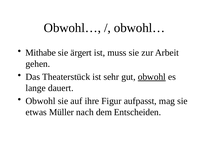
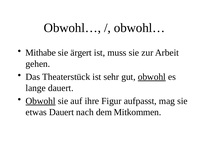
Obwohl underline: none -> present (41, 101)
etwas Müller: Müller -> Dauert (61, 112)
Entscheiden: Entscheiden -> Mitkommen (137, 112)
